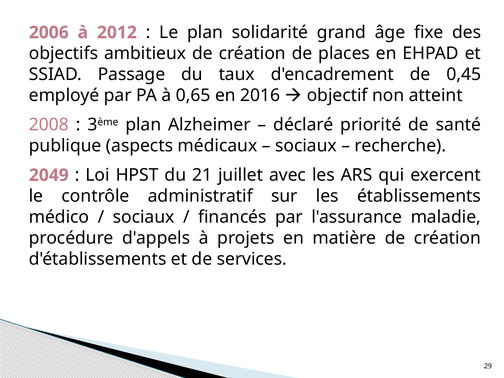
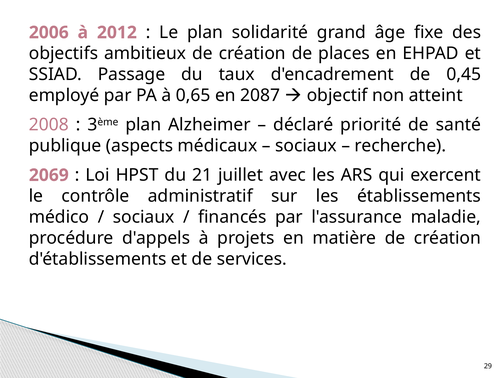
2016: 2016 -> 2087 (260, 95)
2049: 2049 -> 2069 (49, 175)
